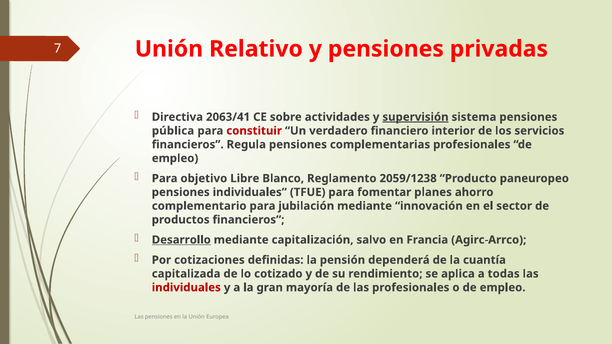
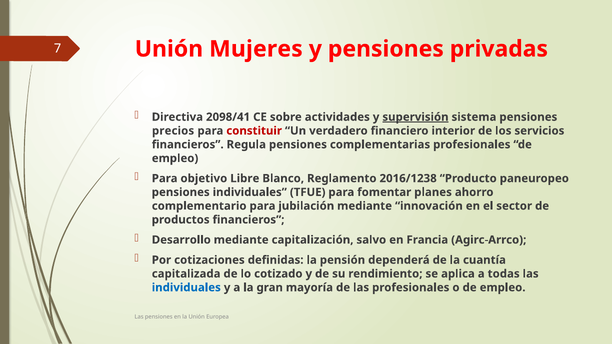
Relativo: Relativo -> Mujeres (256, 49)
2063/41: 2063/41 -> 2098/41 (228, 117)
pública: pública -> precios (173, 131)
2059/1238: 2059/1238 -> 2016/1238 (408, 179)
Desarrollo underline: present -> none (181, 240)
individuales colour: red -> blue (186, 288)
